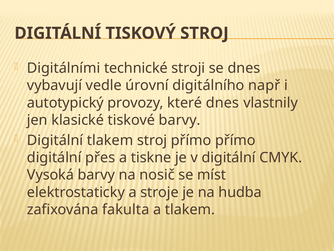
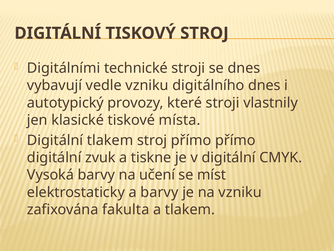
vedle úrovní: úrovní -> vzniku (147, 85)
digitálního např: např -> dnes (264, 85)
které dnes: dnes -> stroji (223, 103)
tiskové barvy: barvy -> místa (180, 120)
přes: přes -> zvuk (100, 157)
nosič: nosič -> učení (157, 175)
a stroje: stroje -> barvy (159, 192)
na hudba: hudba -> vzniku (240, 192)
